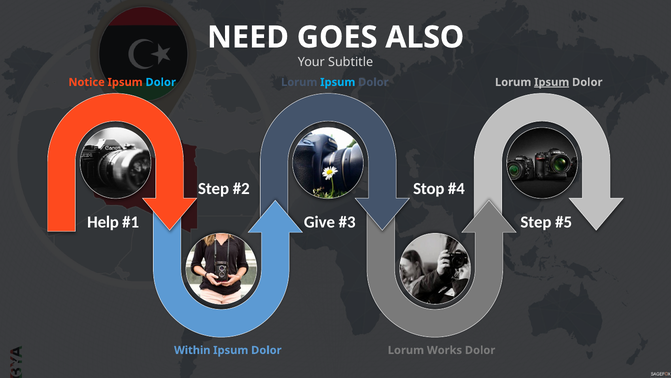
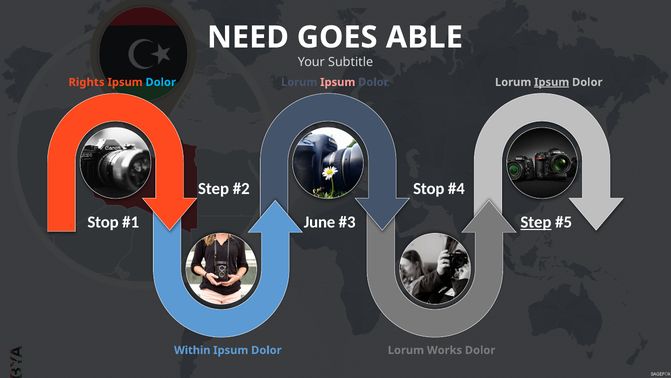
ALSO: ALSO -> ABLE (424, 37)
Notice: Notice -> Rights (86, 82)
Ipsum colour: light blue -> pink (338, 82)
Help: Help -> Stop (103, 222)
Give: Give -> June (320, 222)
Step underline: none -> present (536, 222)
